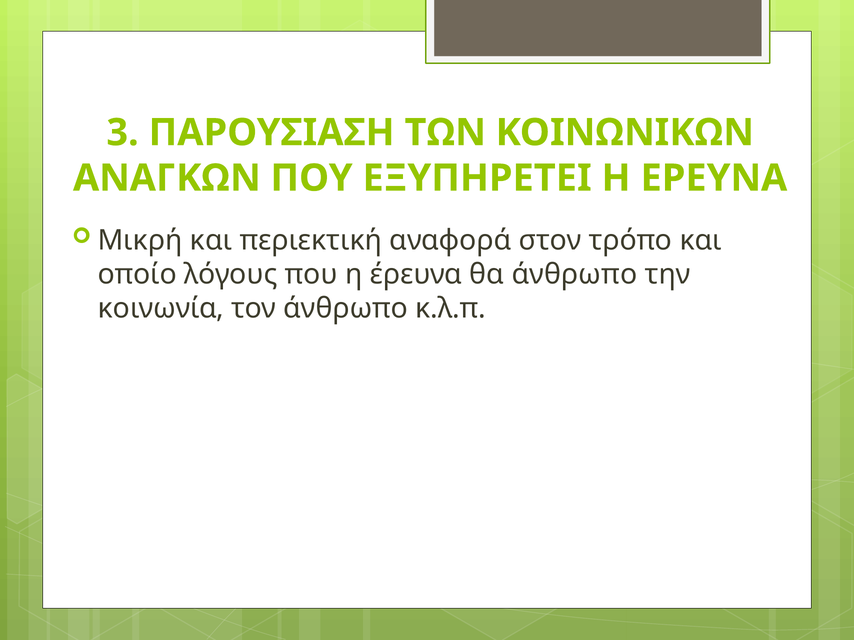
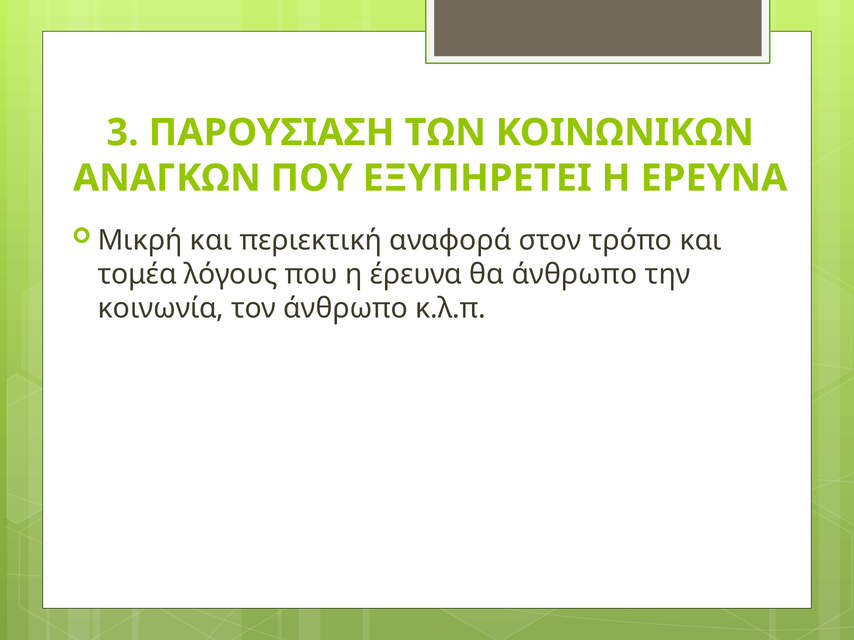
οποίο: οποίο -> τομέα (137, 275)
